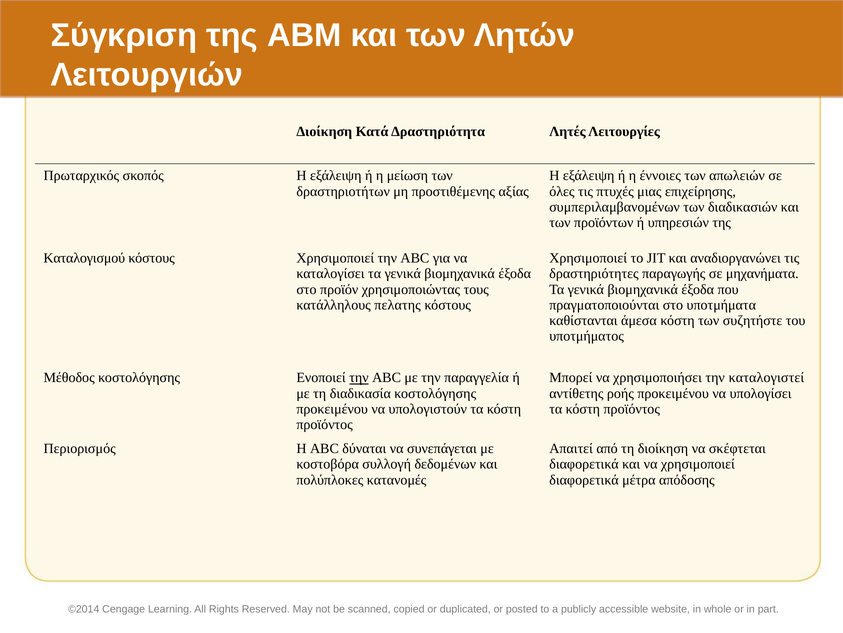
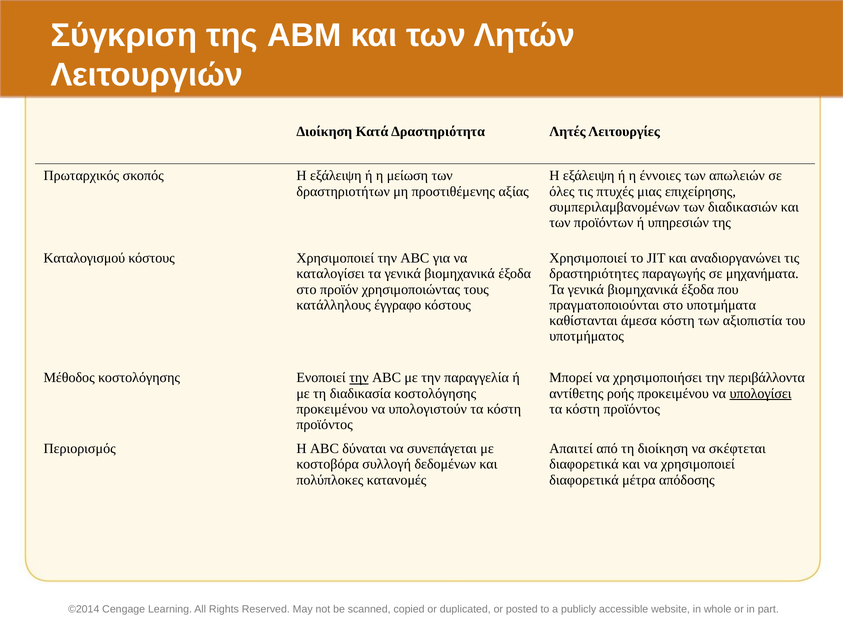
πελατης: πελατης -> έγγραφο (398, 305)
συζητήστε: συζητήστε -> αξιοπιστία (753, 320)
καταλογιστεί: καταλογιστεί -> περιβάλλοντα (767, 377)
υπολογίσει underline: none -> present (761, 393)
